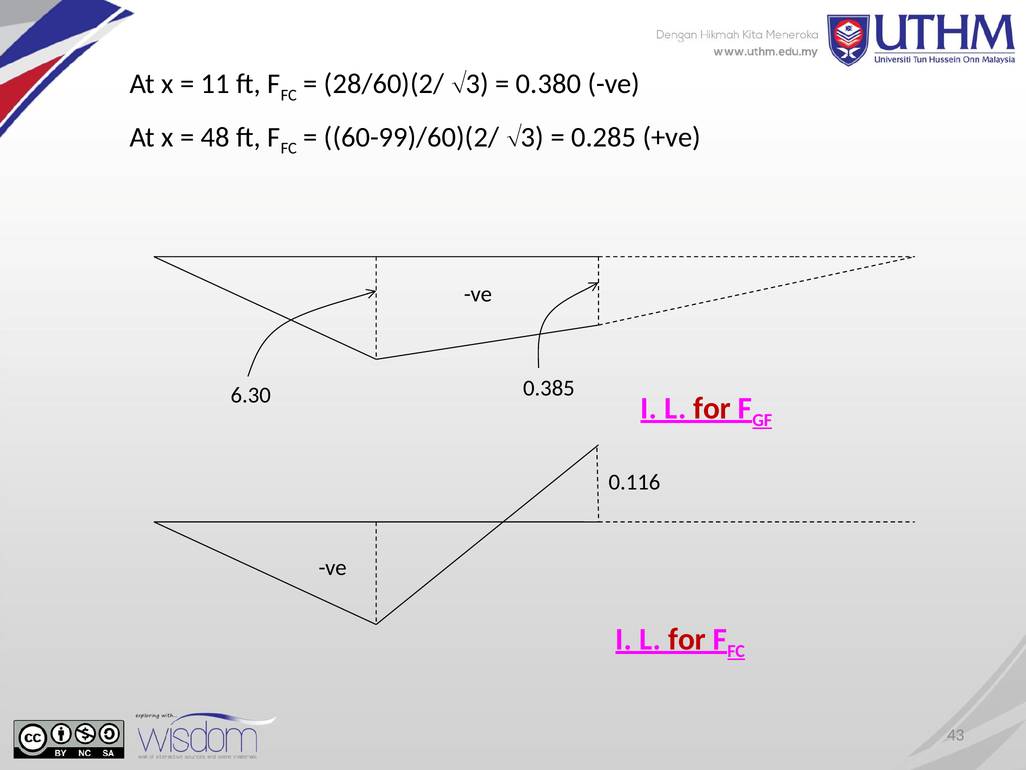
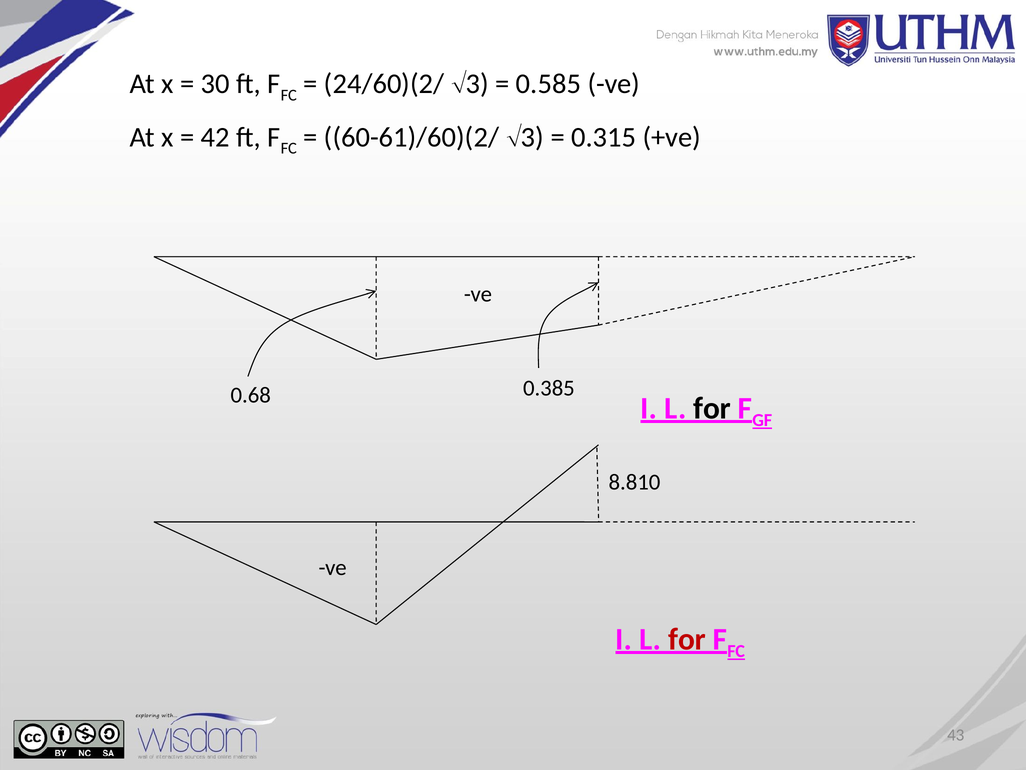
11: 11 -> 30 (215, 84)
28/60)(2/: 28/60)(2/ -> 24/60)(2/ (384, 84)
0.380: 0.380 -> 0.585 (549, 84)
48: 48 -> 42 (215, 137)
60-99)/60)(2/: 60-99)/60)(2/ -> 60-61)/60)(2/ (412, 137)
0.285: 0.285 -> 0.315 (604, 137)
6.30: 6.30 -> 0.68 (251, 395)
for colour: red -> black (712, 408)
0.116: 0.116 -> 8.810 (634, 482)
